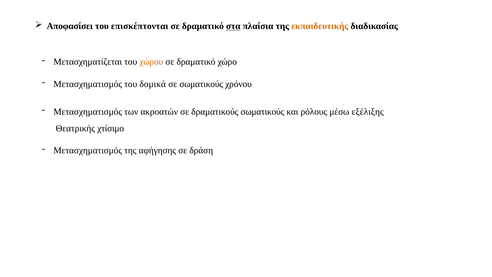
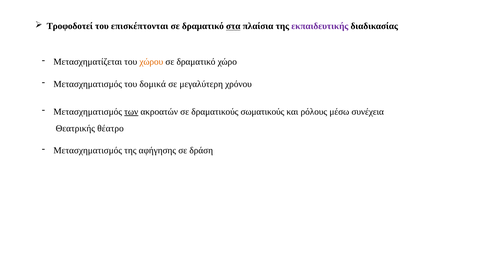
Αποφασίσει: Αποφασίσει -> Τροφοδοτεί (70, 26)
εκπαιδευτικής colour: orange -> purple (320, 26)
σε σωματικούς: σωματικούς -> μεγαλύτερη (201, 84)
των underline: none -> present (131, 112)
εξέλιξης: εξέλιξης -> συνέχεια (368, 112)
χτίσιμο: χτίσιμο -> θέατρο (111, 128)
